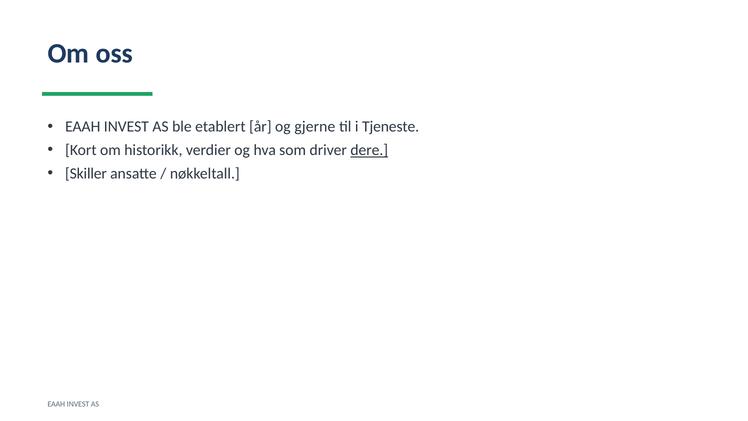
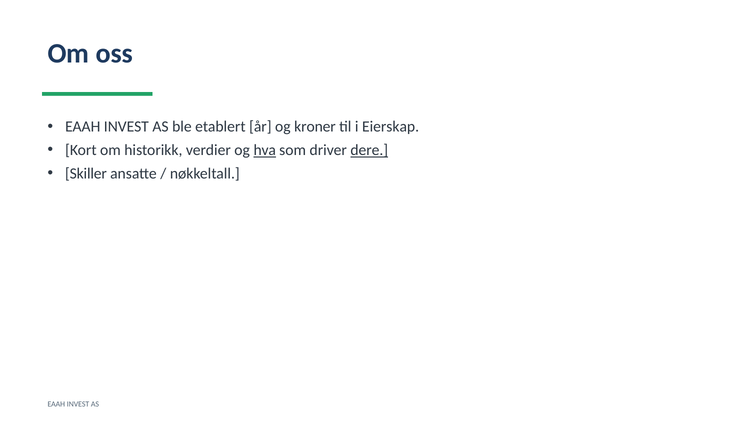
gjerne: gjerne -> kroner (315, 127)
Tjeneste: Tjeneste -> Eierskap (391, 127)
hva underline: none -> present (265, 150)
